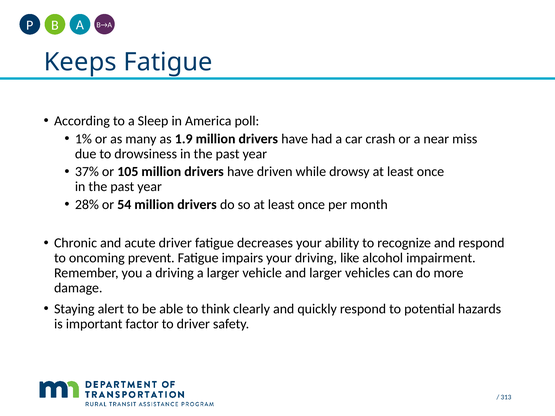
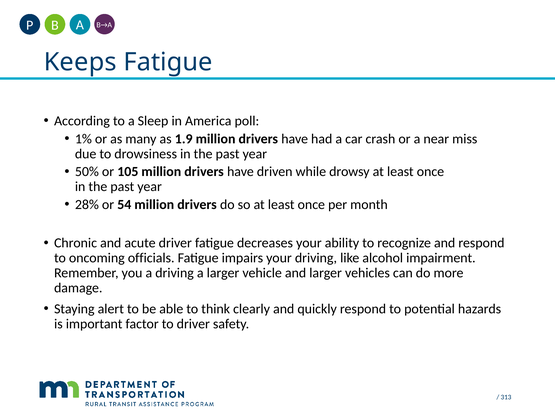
37%: 37% -> 50% (87, 172)
prevent: prevent -> officials (151, 258)
